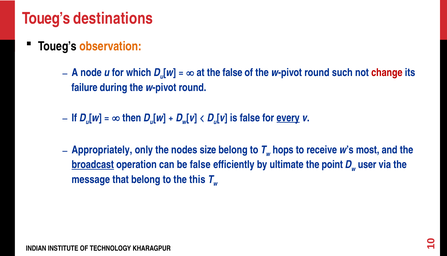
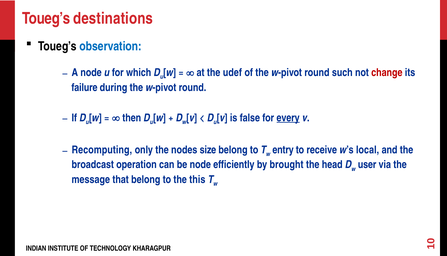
observation colour: orange -> blue (111, 46)
the false: false -> udef (232, 73)
Appropriately: Appropriately -> Recomputing (102, 150)
hops: hops -> entry (283, 150)
most: most -> local (368, 150)
broadcast underline: present -> none (93, 164)
be false: false -> node (200, 164)
ultimate: ultimate -> brought (287, 164)
point: point -> head (332, 164)
